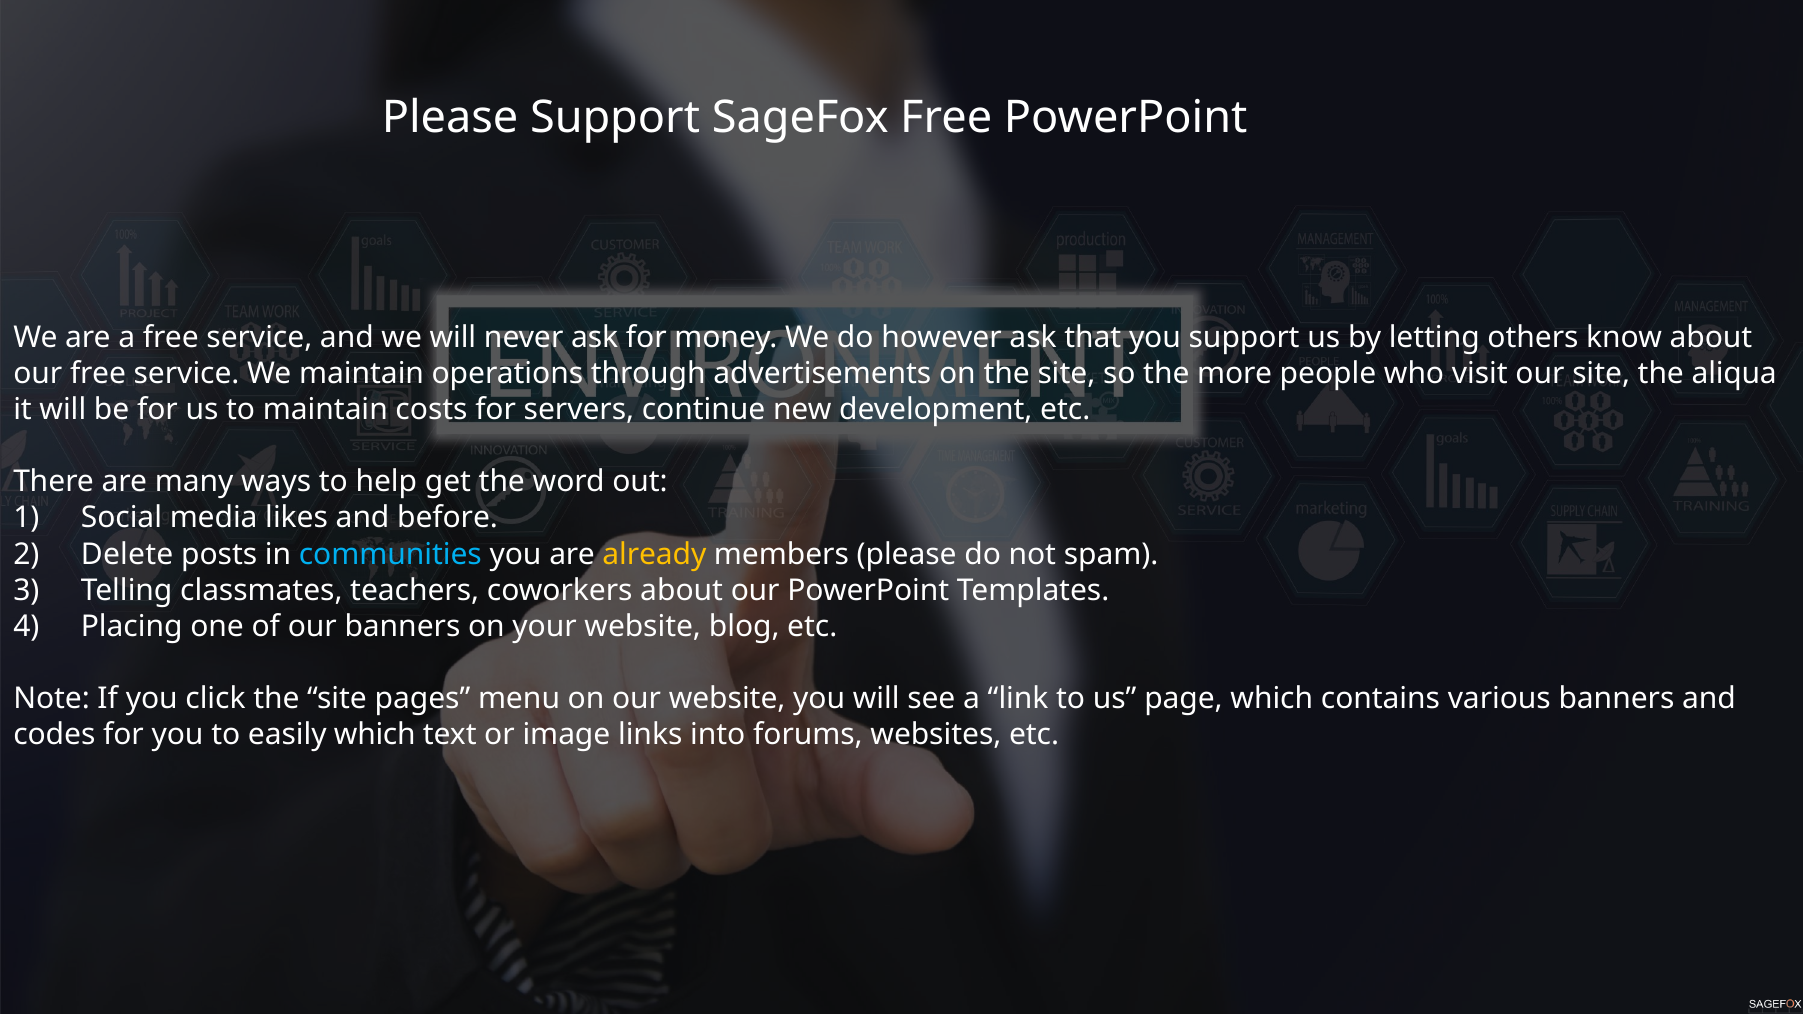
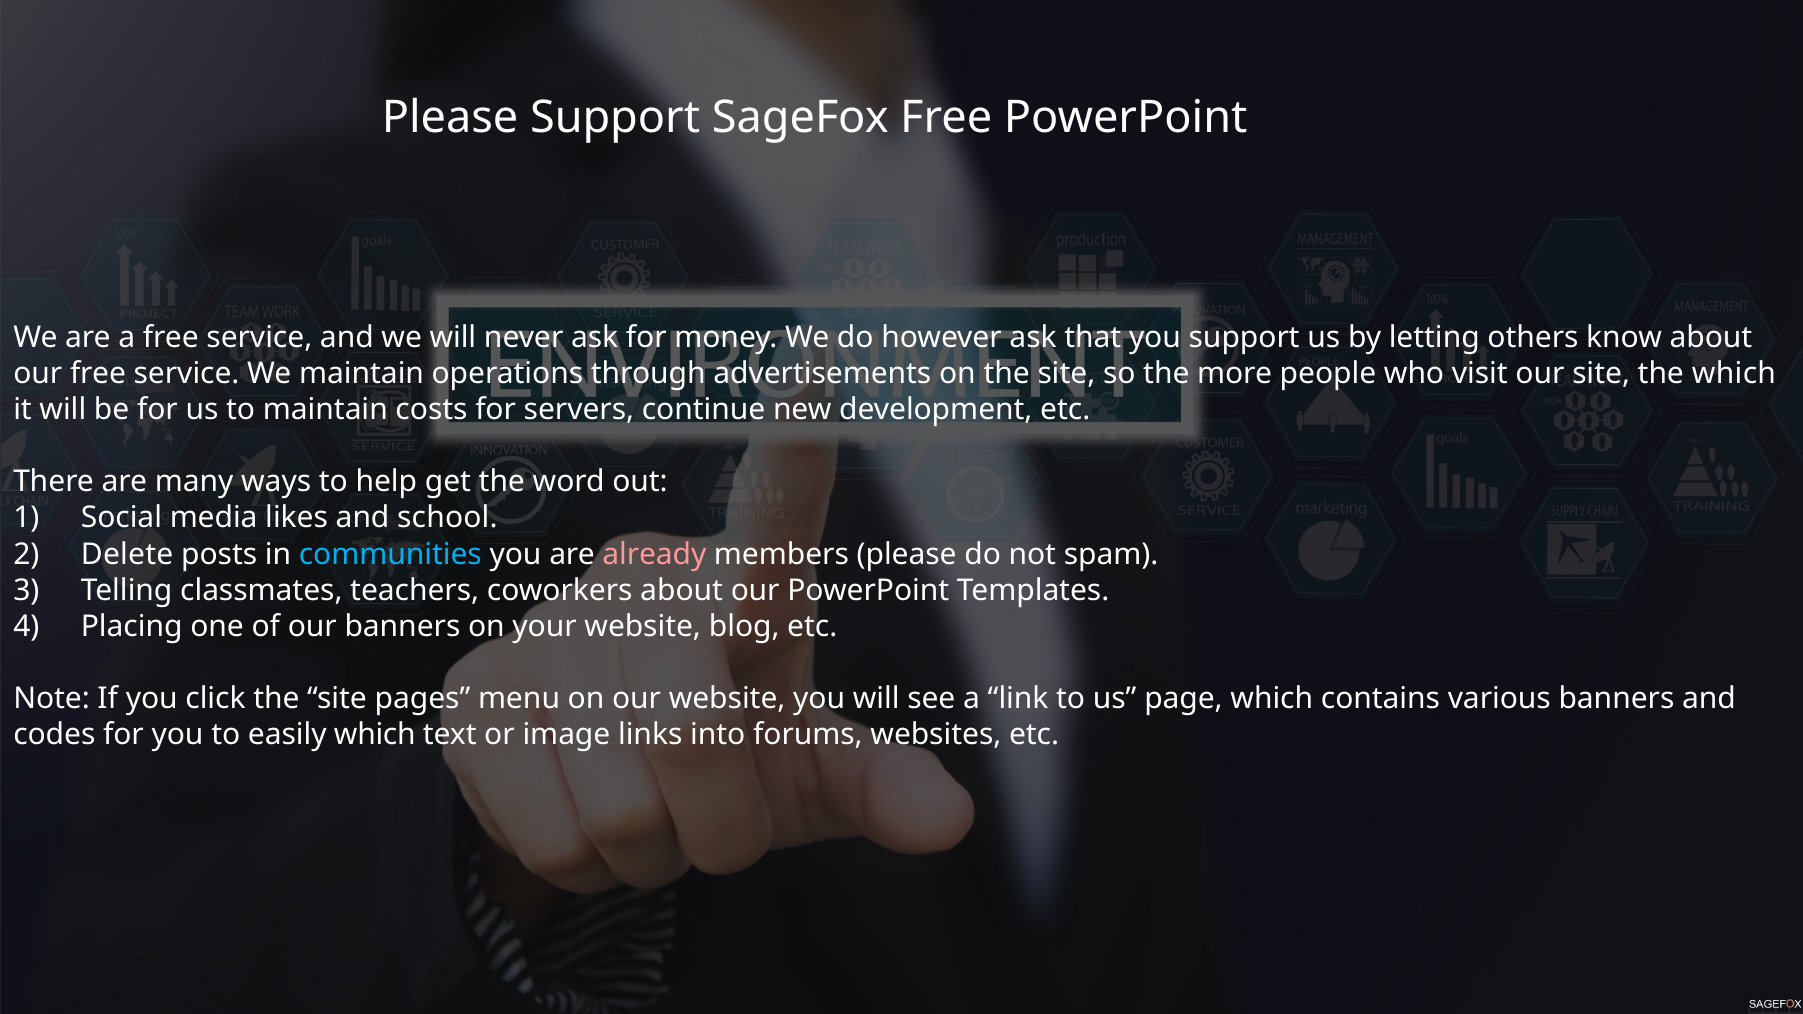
the aliqua: aliqua -> which (1734, 374)
before: before -> school (447, 518)
already colour: yellow -> pink (654, 554)
